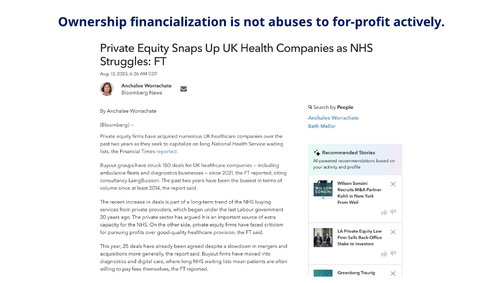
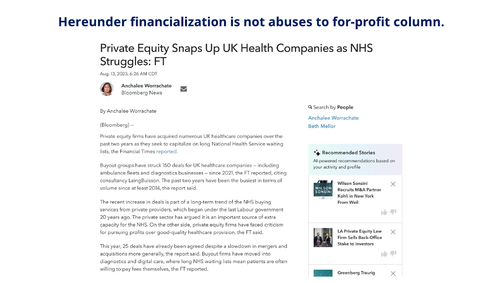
Ownership: Ownership -> Hereunder (92, 22)
actively: actively -> column (419, 22)
